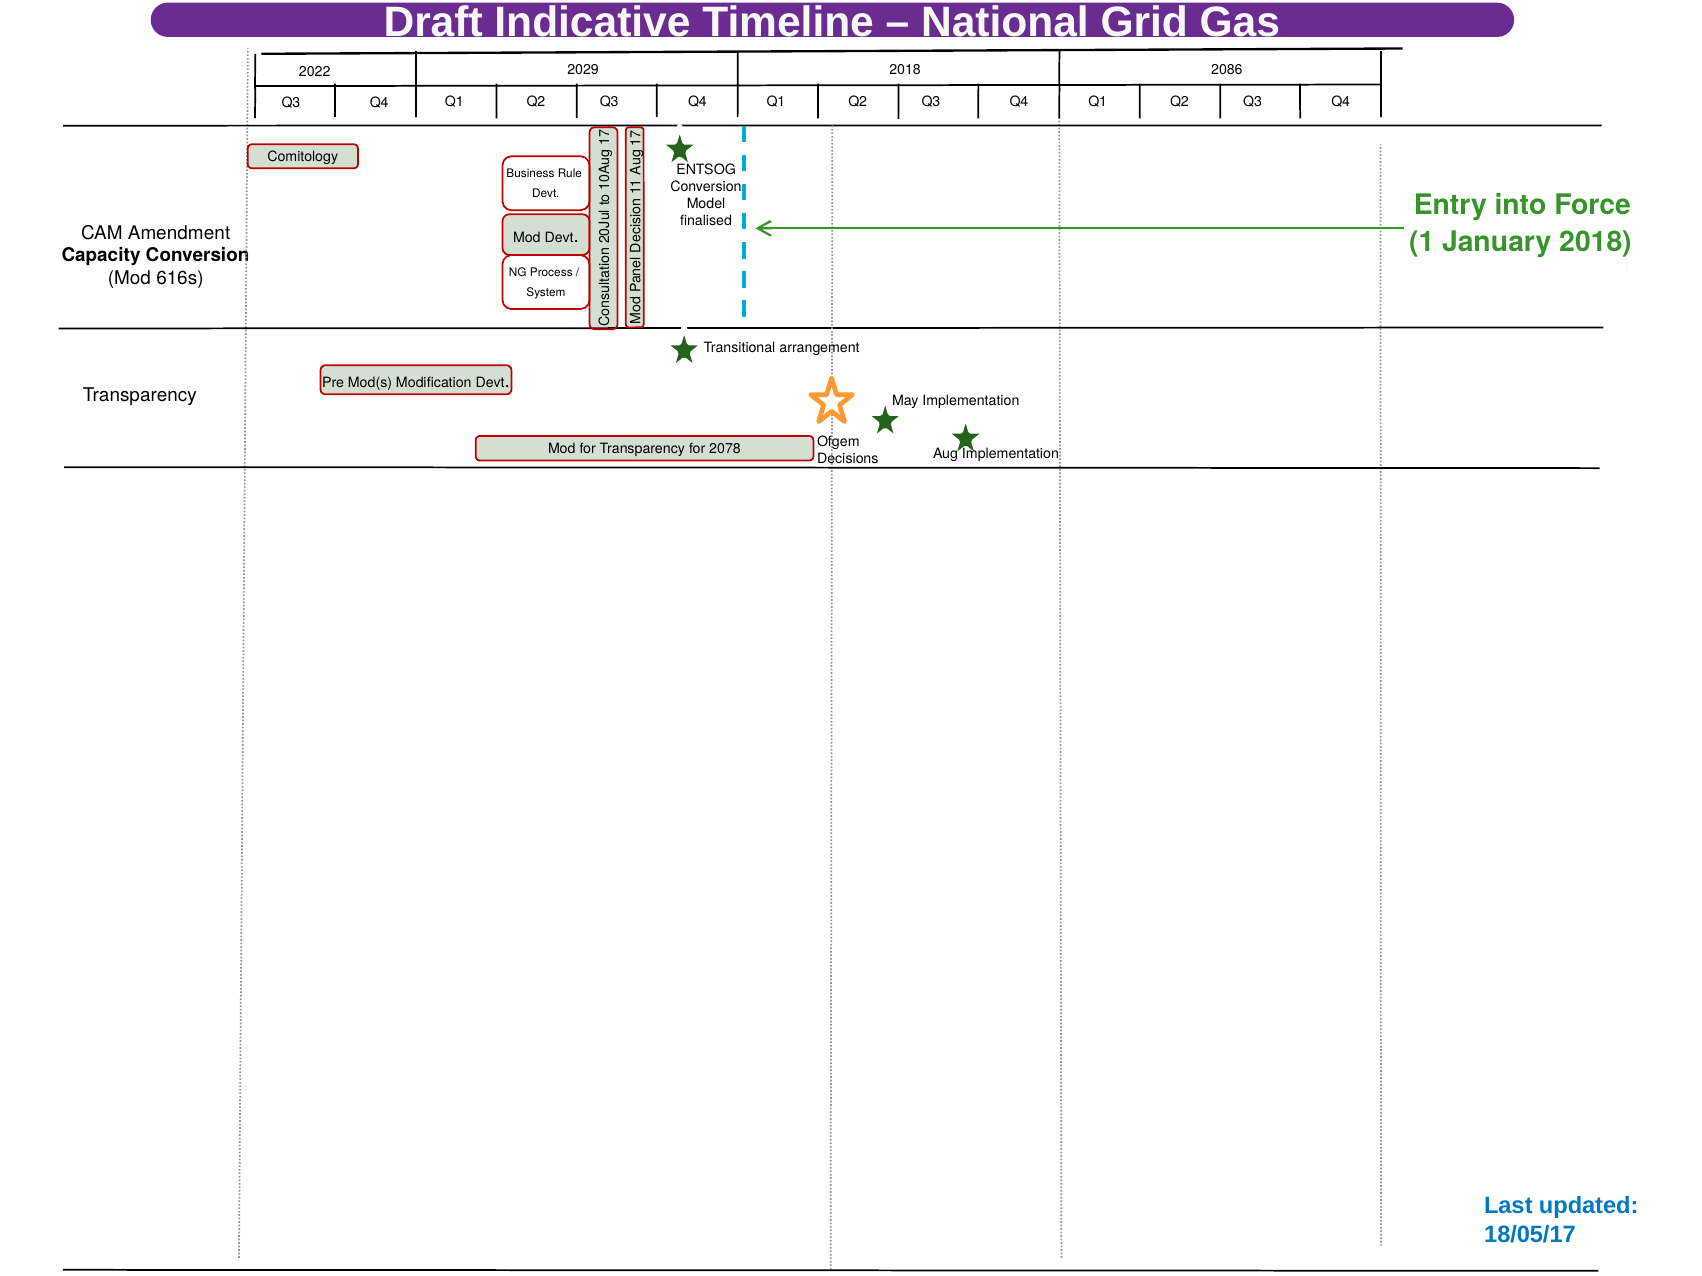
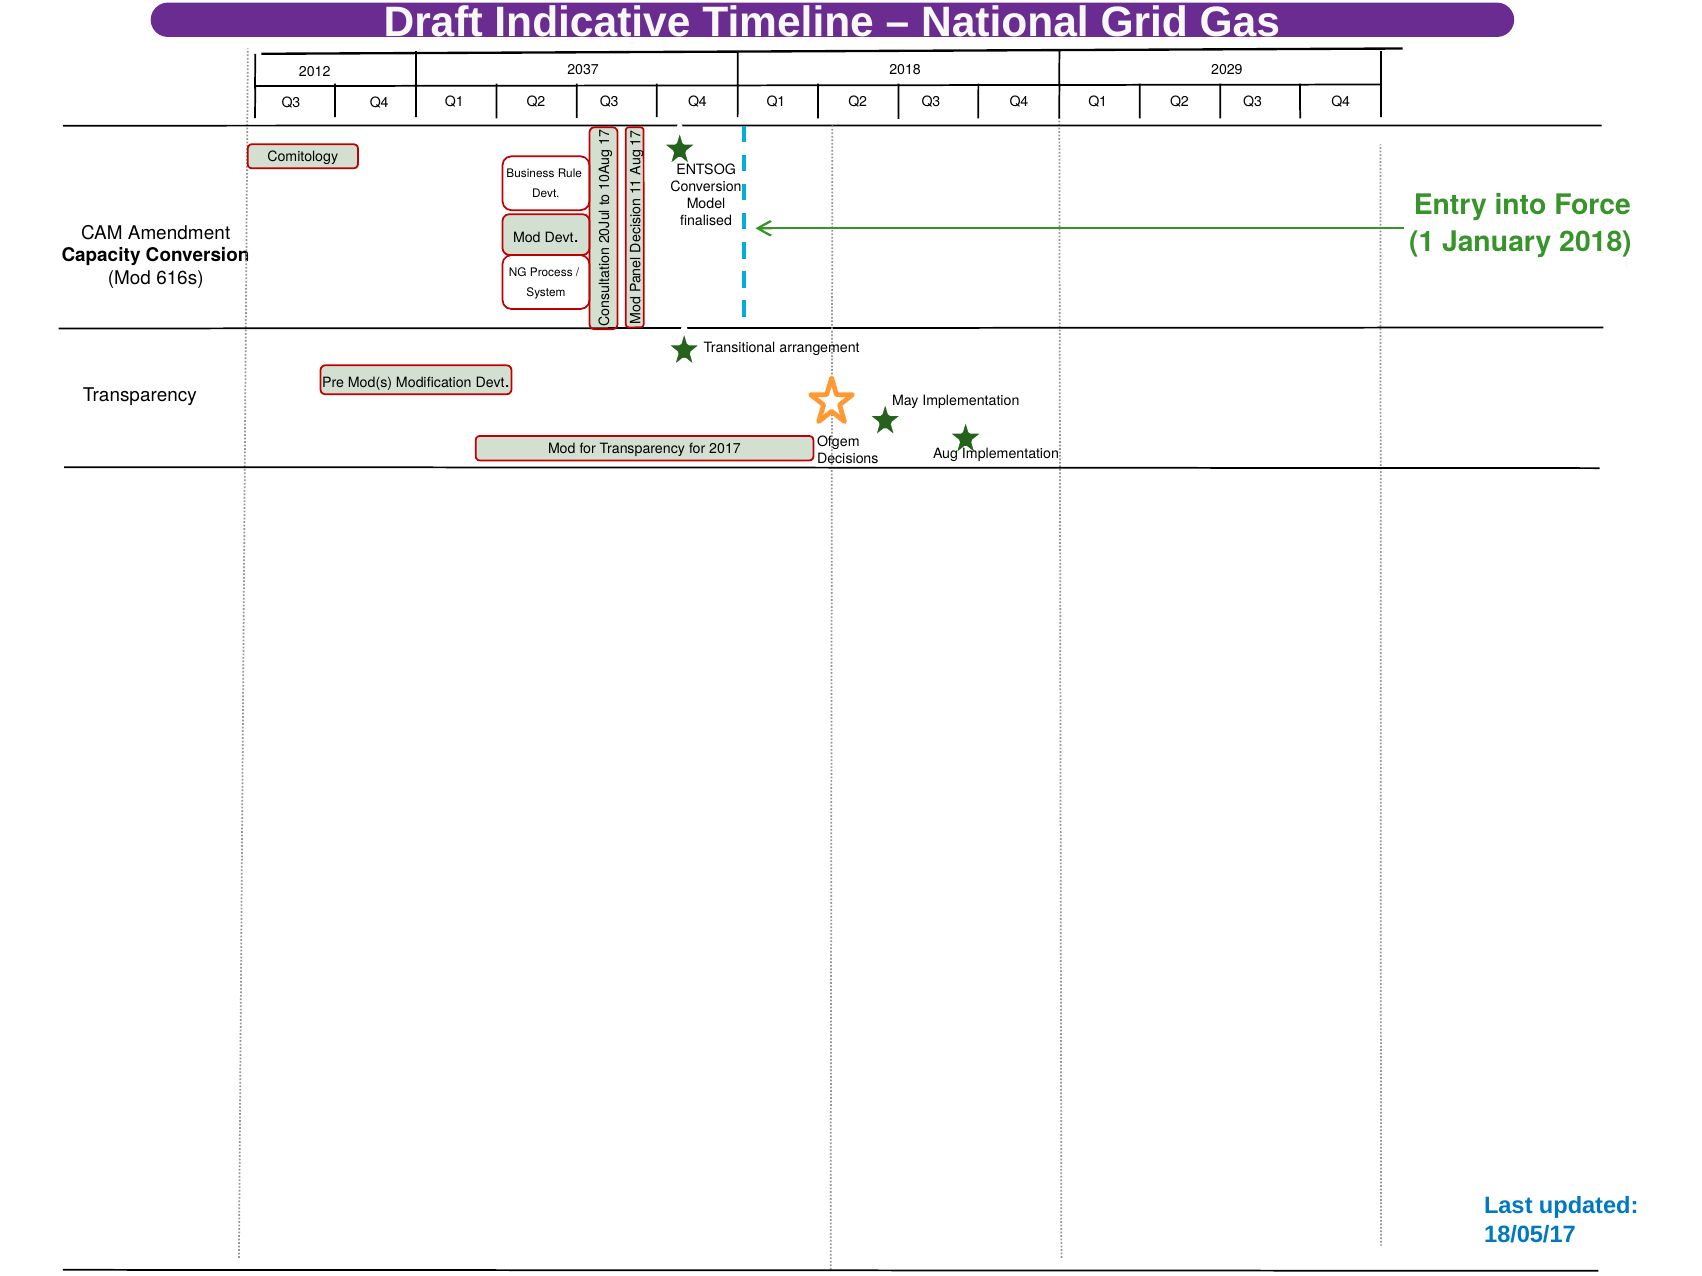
2029: 2029 -> 2037 (583, 69)
2086: 2086 -> 2029 (1227, 69)
2022: 2022 -> 2012 (315, 72)
2078: 2078 -> 2017 (725, 449)
